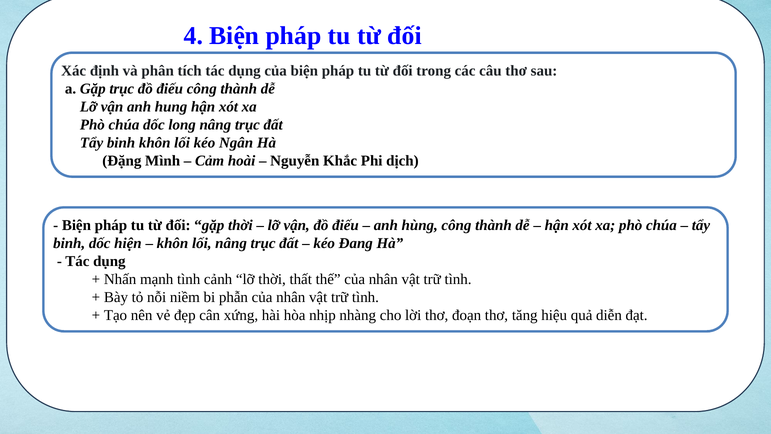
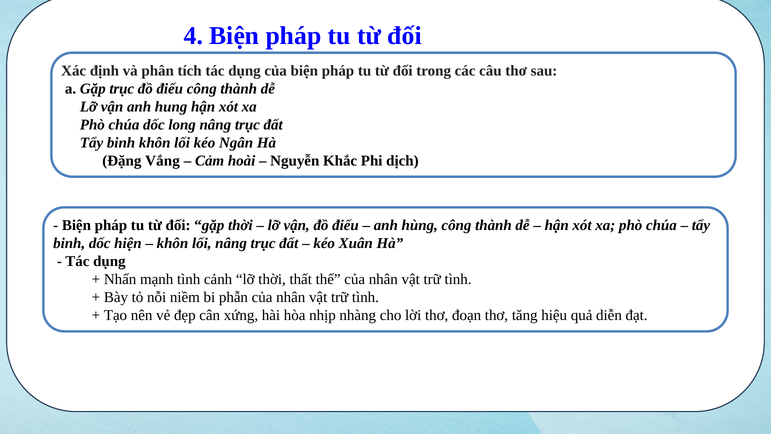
Mình: Mình -> Vắng (163, 161)
Đang: Đang -> Xuân (356, 243)
